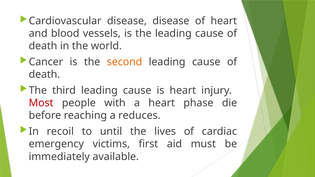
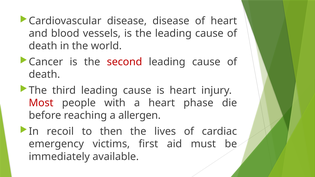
second colour: orange -> red (125, 62)
reduces: reduces -> allergen (139, 116)
until: until -> then (111, 132)
